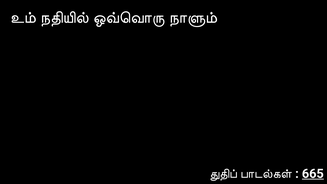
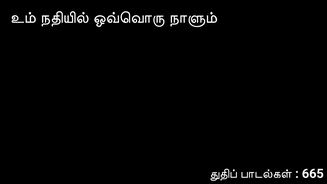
665 underline: present -> none (313, 174)
